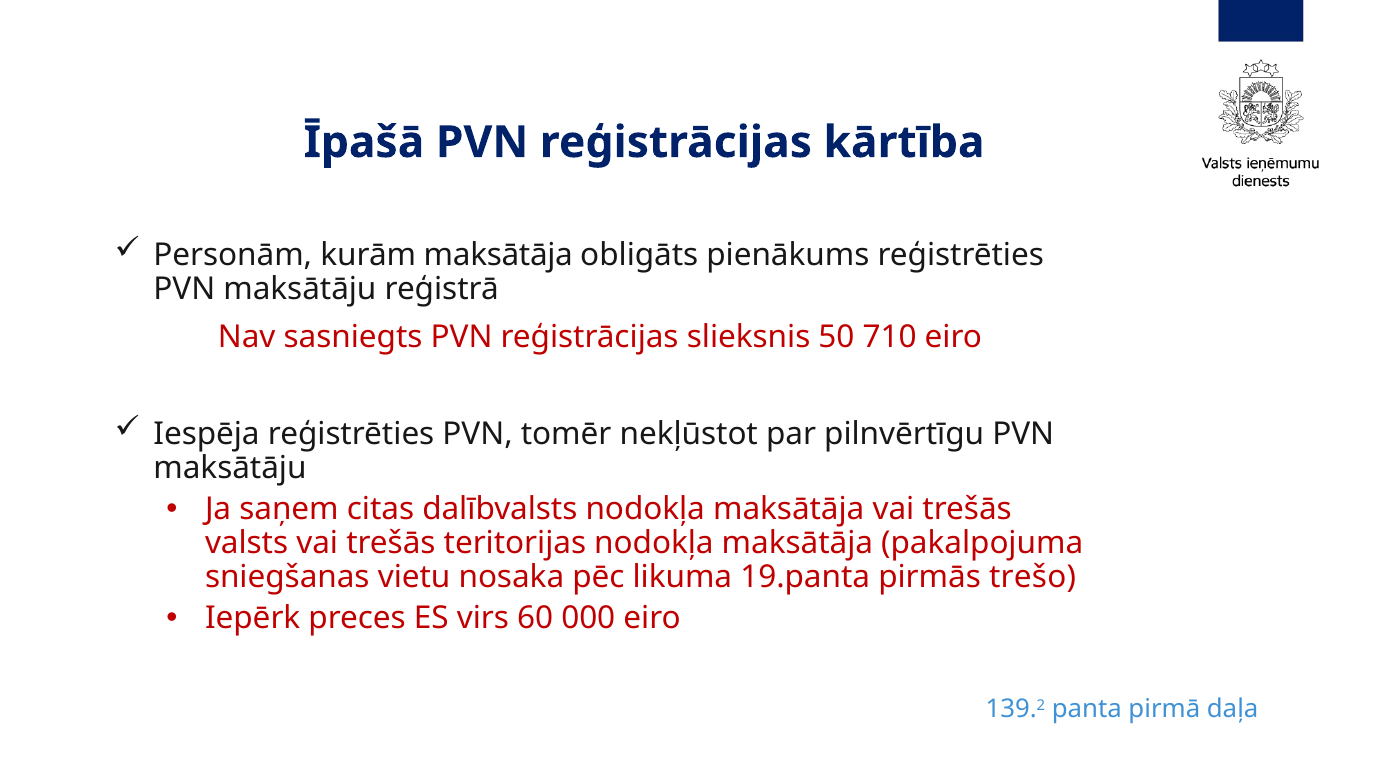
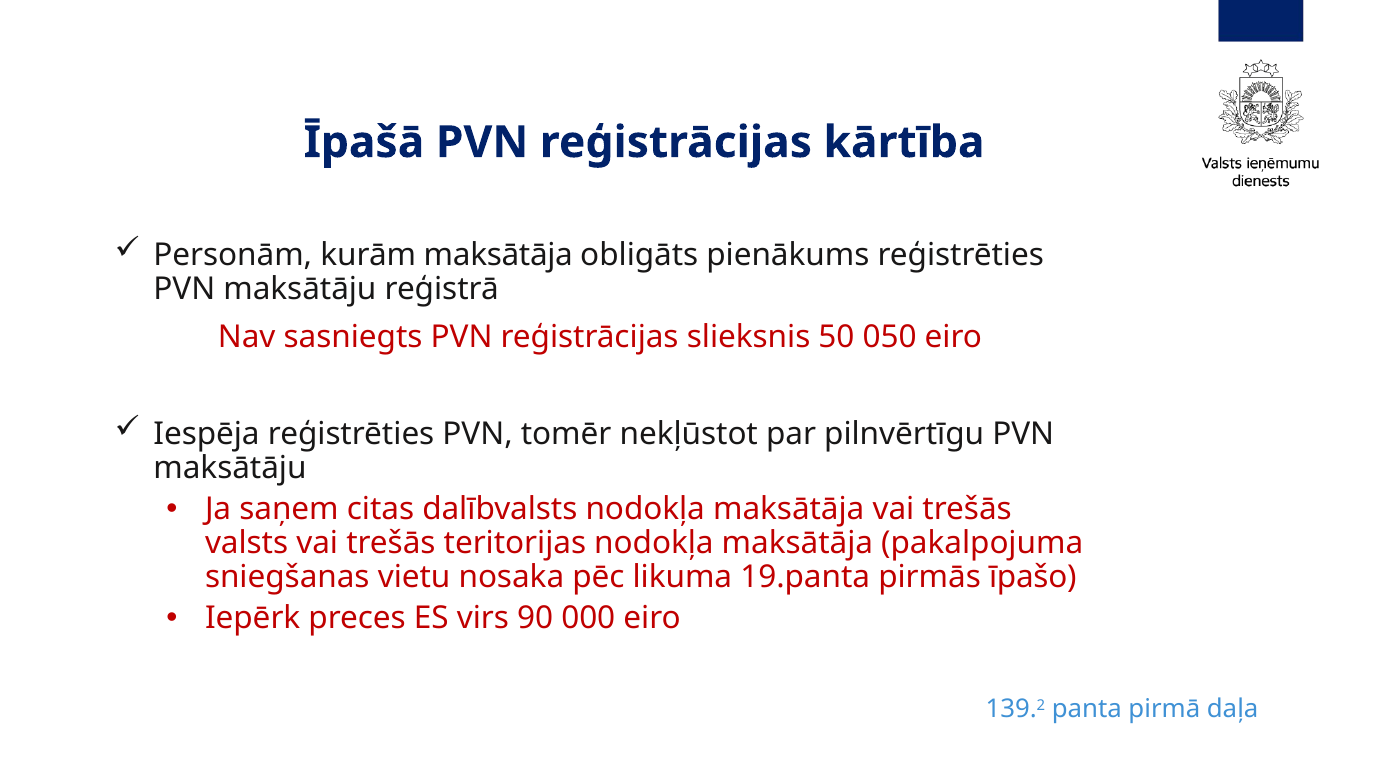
710: 710 -> 050 (890, 337)
trešo: trešo -> īpašo (1033, 577)
60: 60 -> 90 (535, 618)
